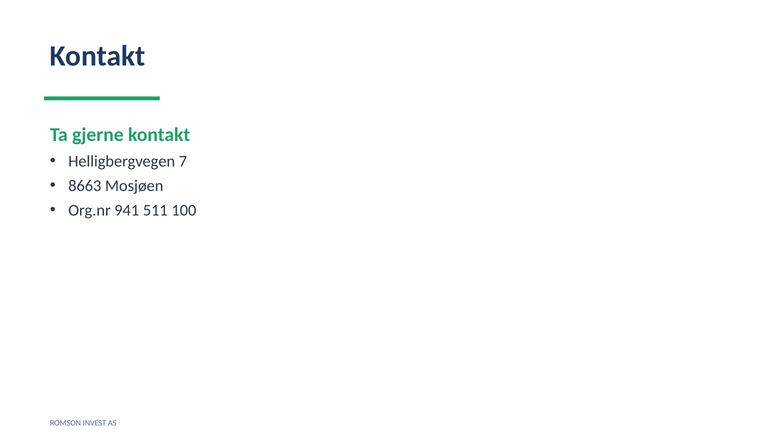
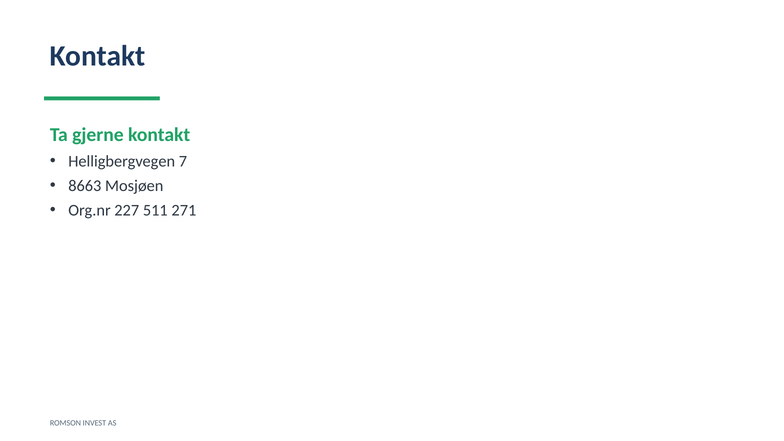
941: 941 -> 227 (127, 210)
100: 100 -> 271 (184, 210)
